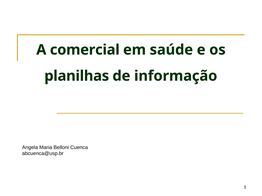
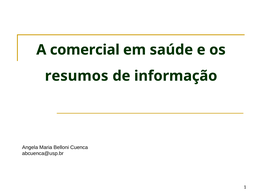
planilhas: planilhas -> resumos (77, 76)
